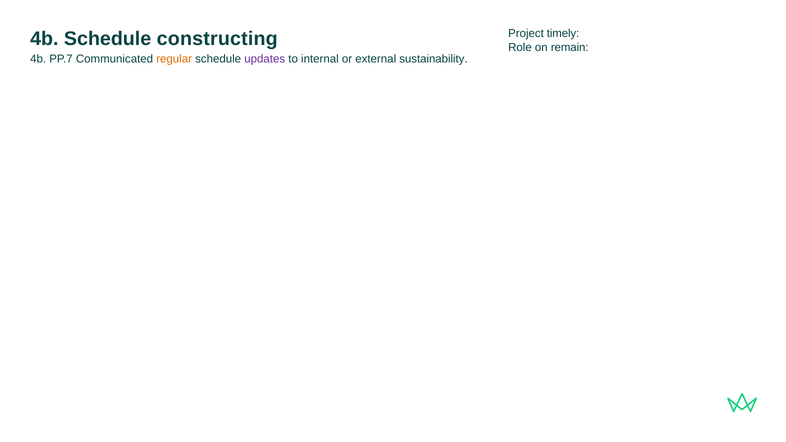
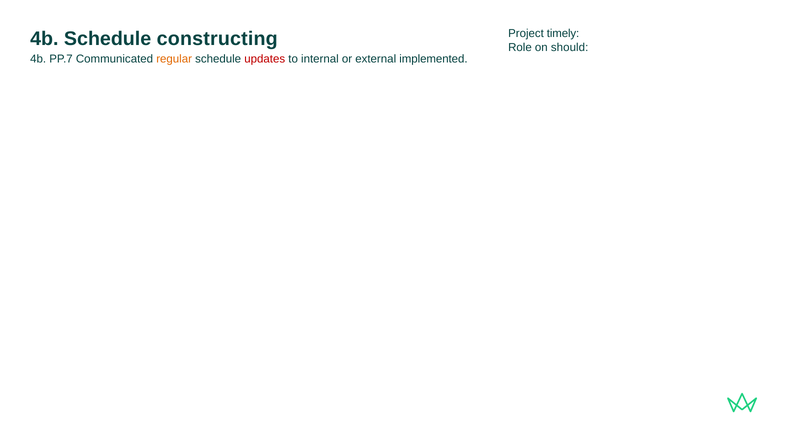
remain: remain -> should (570, 47)
updates colour: purple -> red (265, 59)
sustainability: sustainability -> implemented (433, 59)
